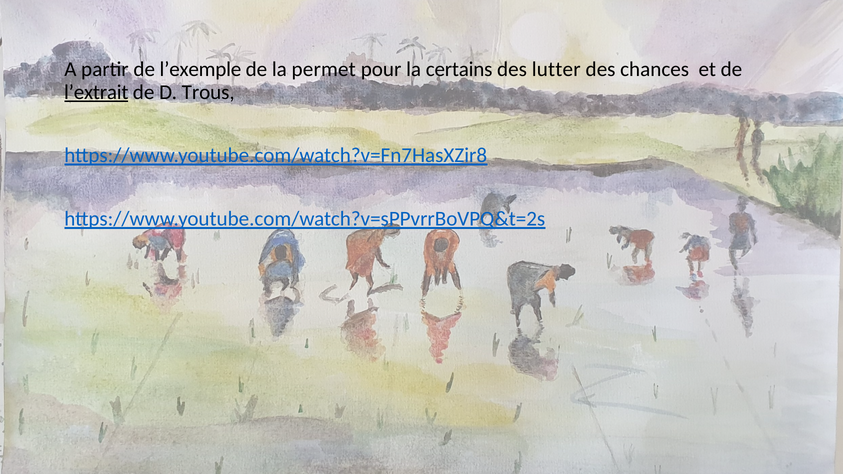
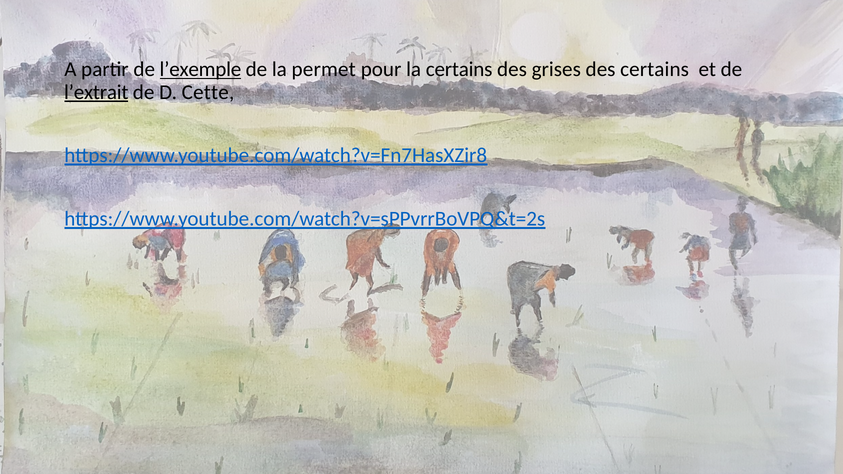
l’exemple underline: none -> present (200, 69)
lutter: lutter -> grises (556, 69)
des chances: chances -> certains (655, 69)
Trous: Trous -> Cette (208, 92)
